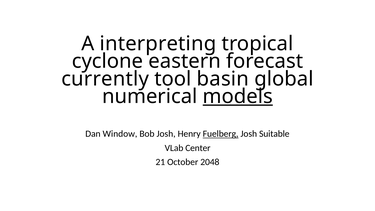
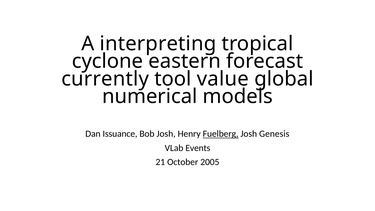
basin: basin -> value (223, 79)
models underline: present -> none (238, 96)
Window: Window -> Issuance (120, 134)
Suitable: Suitable -> Genesis (274, 134)
Center: Center -> Events (198, 148)
2048: 2048 -> 2005 (210, 162)
